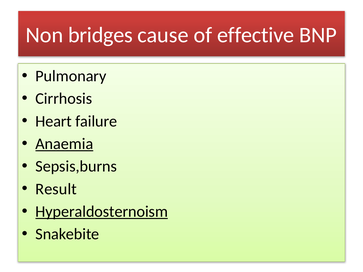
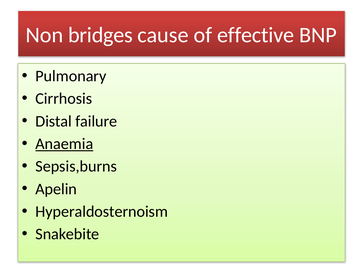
Heart: Heart -> Distal (54, 121)
Result: Result -> Apelin (56, 189)
Hyperaldosternoism underline: present -> none (102, 212)
